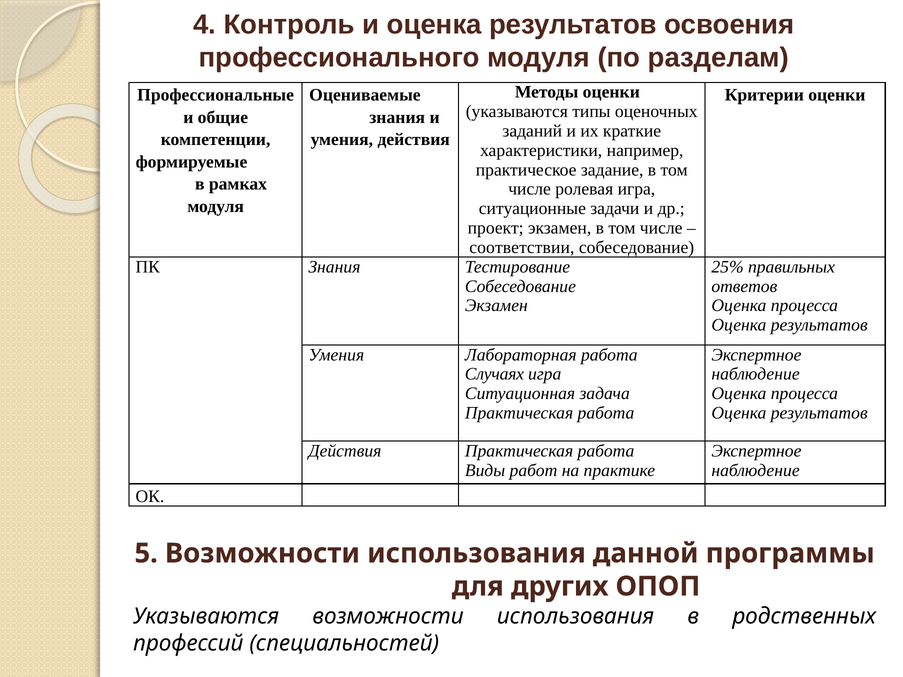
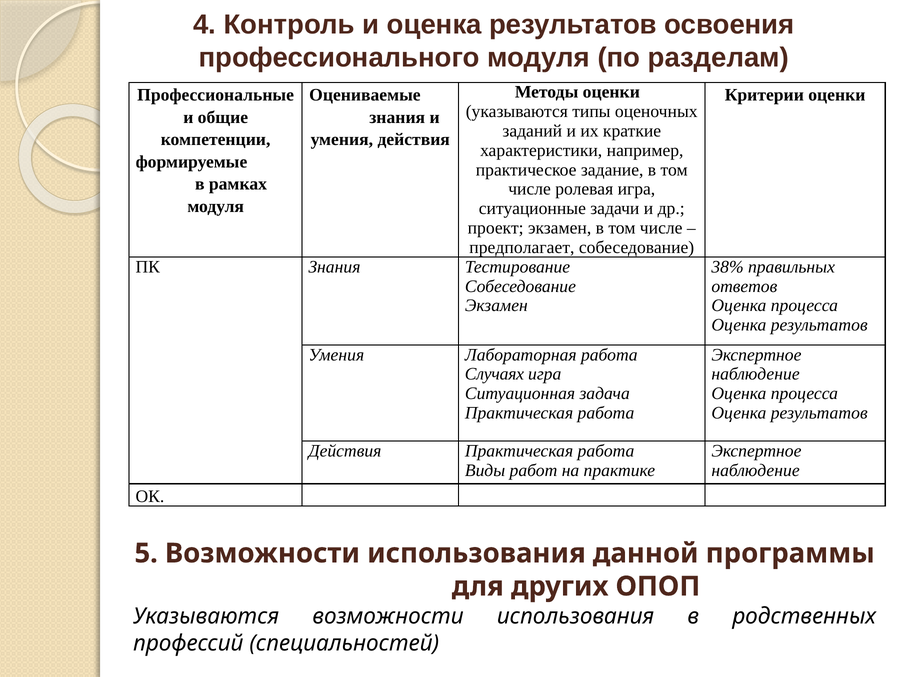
соответствии: соответствии -> предполагает (522, 248)
25%: 25% -> 38% (728, 267)
